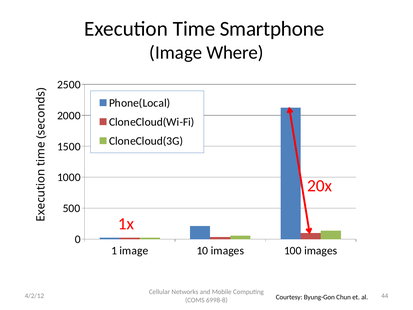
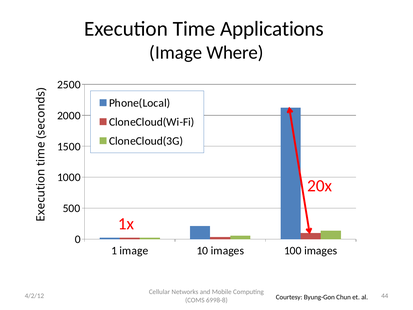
Smartphone: Smartphone -> Applications (272, 29)
